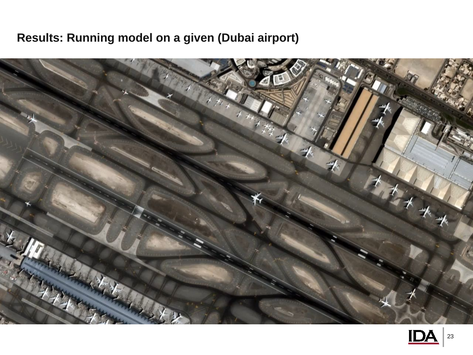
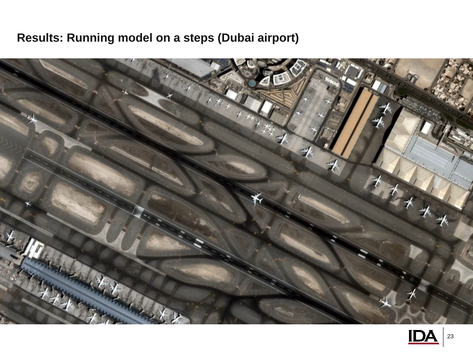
given: given -> steps (199, 38)
